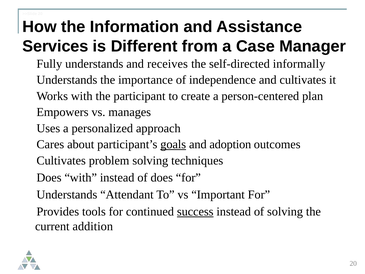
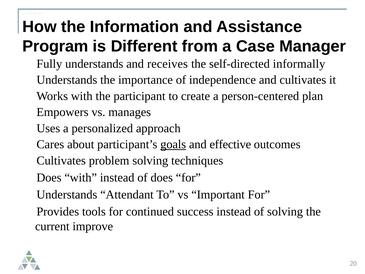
Services: Services -> Program (55, 46)
adoption: adoption -> effective (230, 144)
success underline: present -> none (195, 212)
addition: addition -> improve (93, 226)
